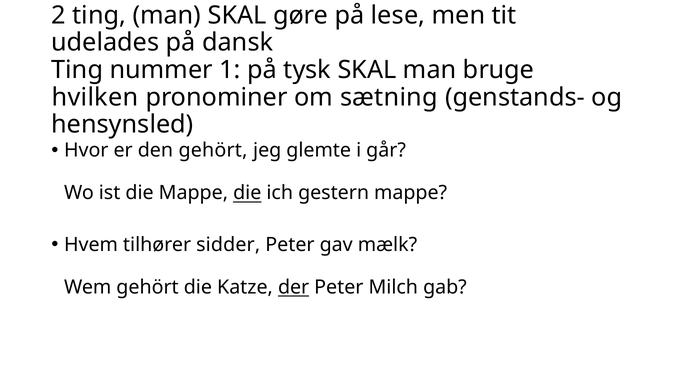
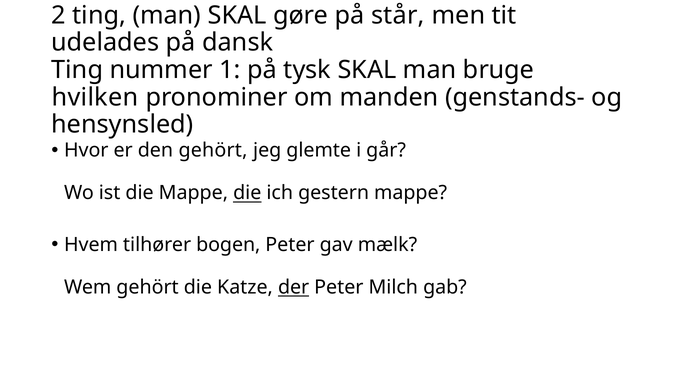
lese: lese -> står (398, 15)
sætning: sætning -> manden (389, 97)
sidder: sidder -> bogen (228, 245)
